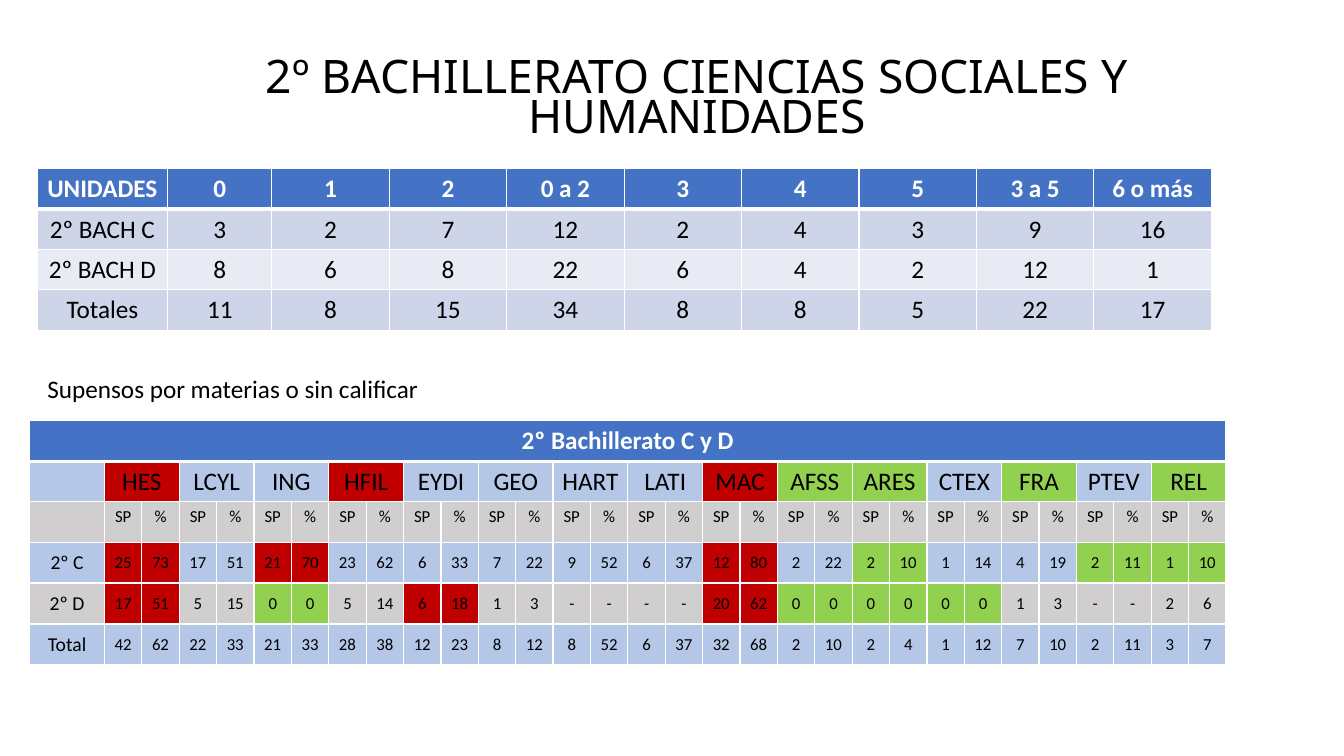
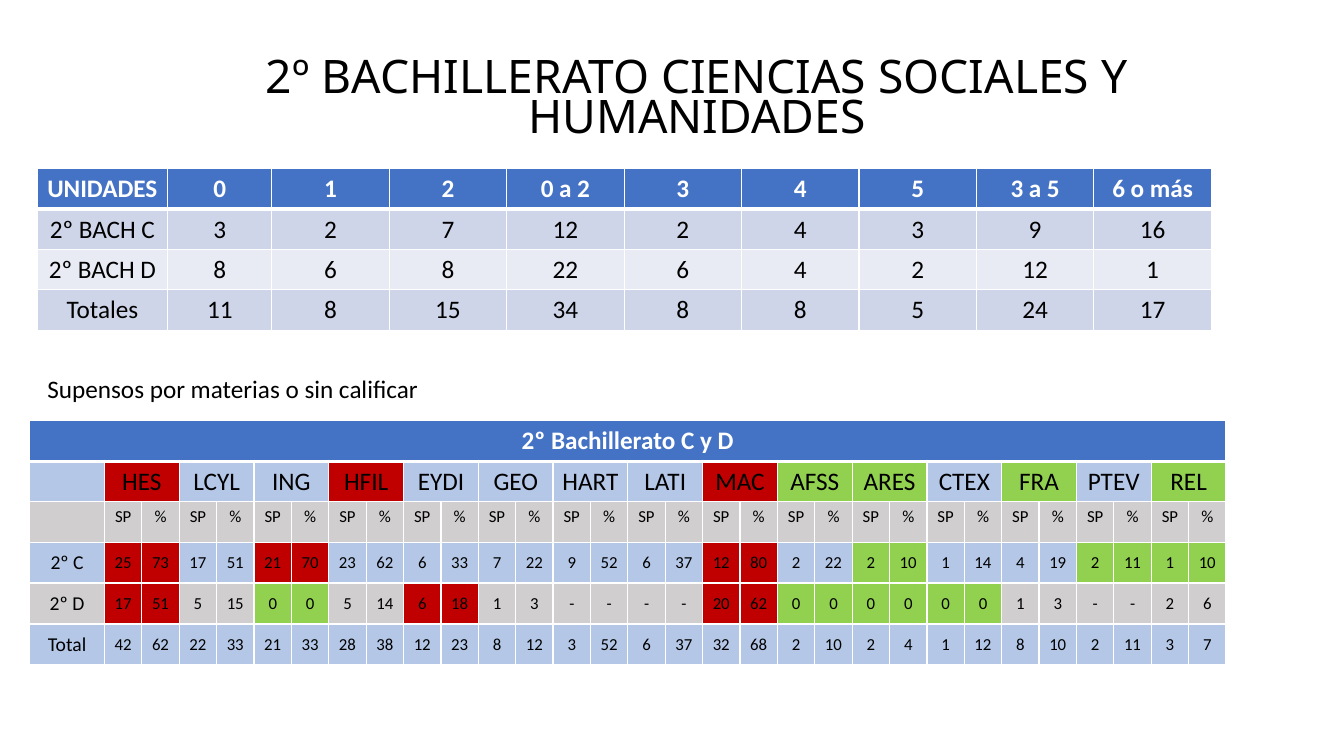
5 22: 22 -> 24 (1035, 310)
12 8: 8 -> 3 (572, 645)
12 7: 7 -> 8 (1020, 645)
